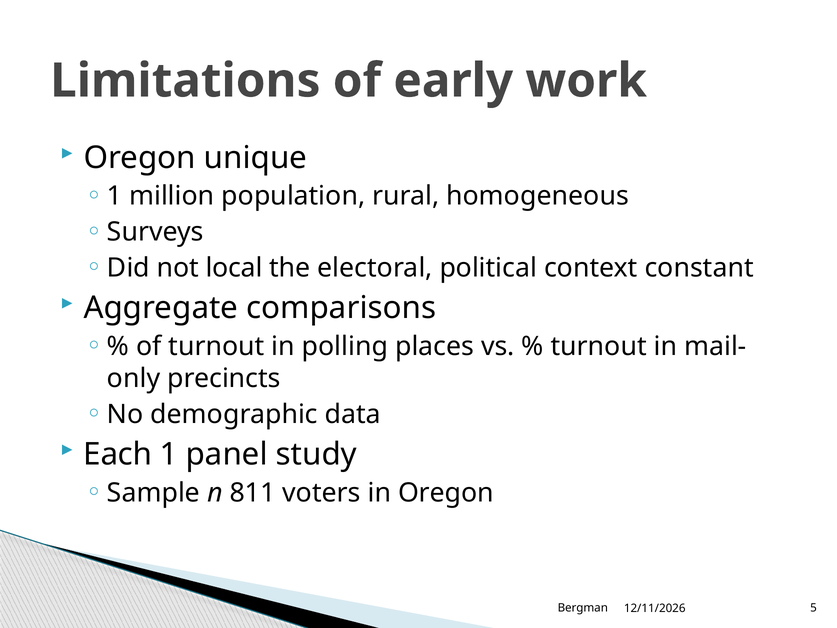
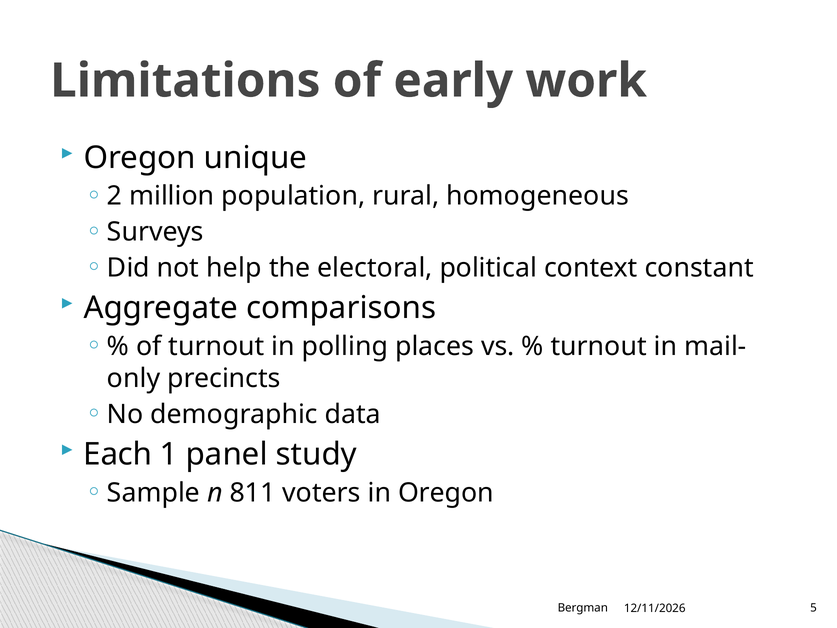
1: 1 -> 2 (115, 196)
local: local -> help (234, 268)
